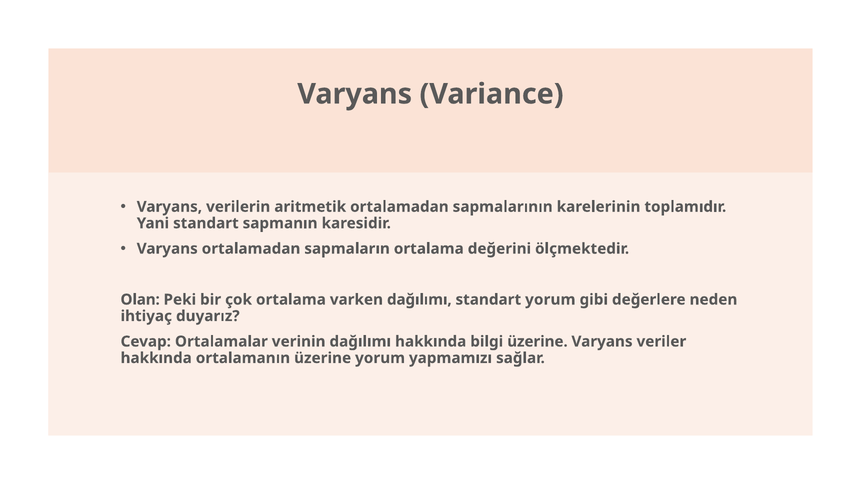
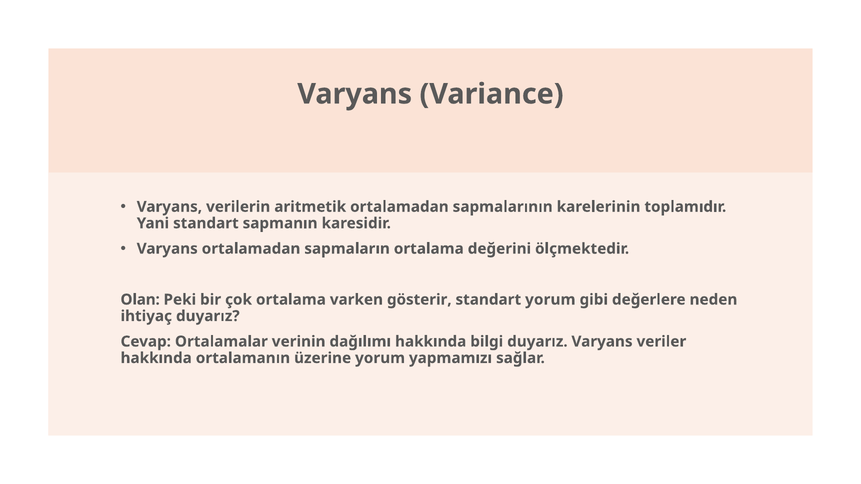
varken dağılımı: dağılımı -> gösterir (419, 300)
bilgi üzerine: üzerine -> duyarız (537, 342)
